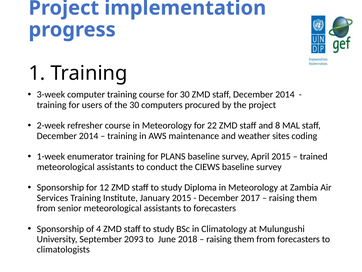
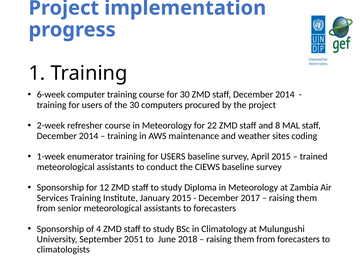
3-week: 3-week -> 6-week (51, 94)
enumerator training for PLANS: PLANS -> USERS (173, 156)
2093: 2093 -> 2051 (134, 239)
